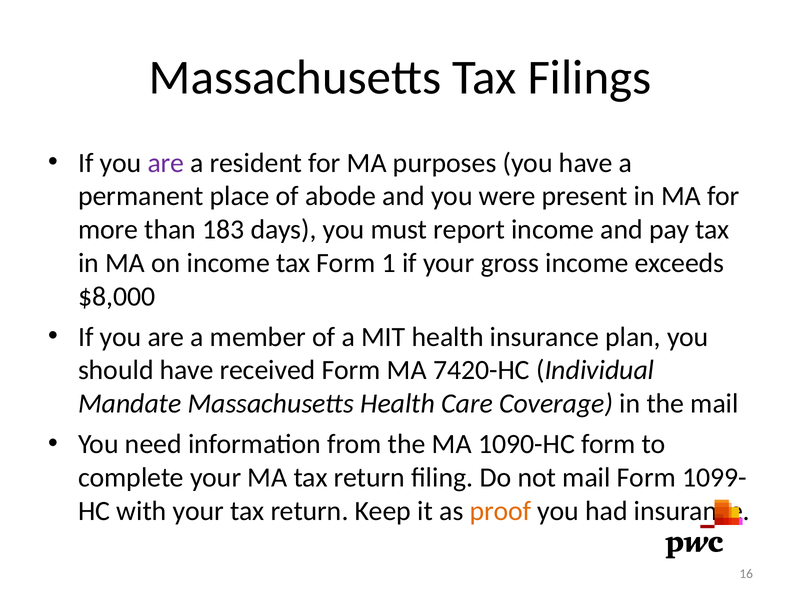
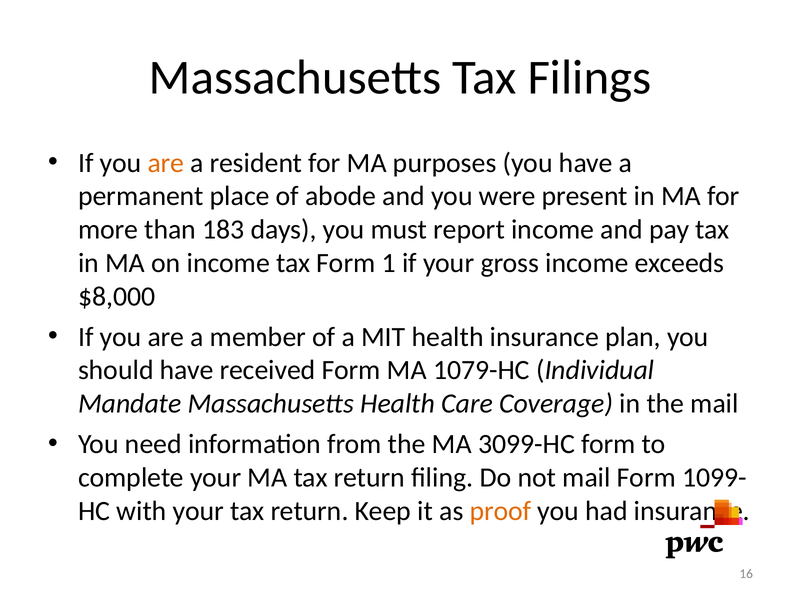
are colour: purple -> orange (166, 163)
7420-HC: 7420-HC -> 1079-HC (481, 370)
1090-HC: 1090-HC -> 3099-HC (526, 444)
